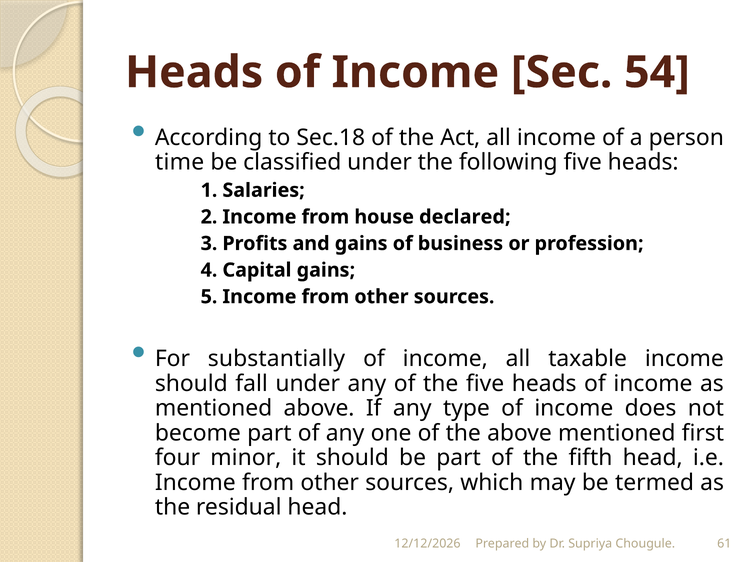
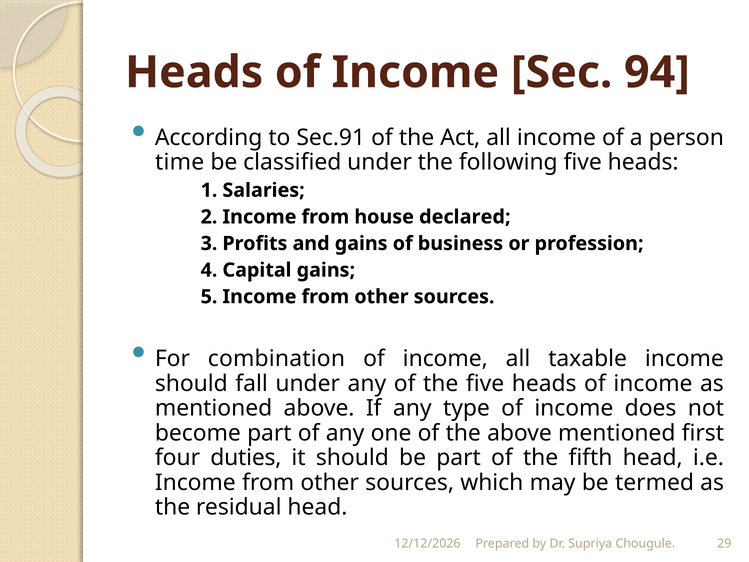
54: 54 -> 94 (657, 72)
Sec.18: Sec.18 -> Sec.91 (331, 138)
substantially: substantially -> combination (276, 359)
minor: minor -> duties (246, 458)
61: 61 -> 29 (724, 543)
